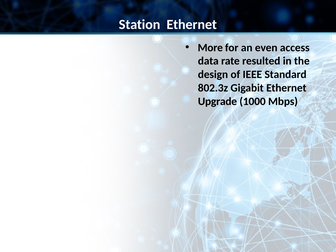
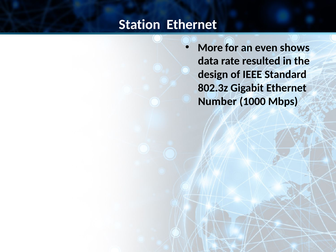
access: access -> shows (295, 48)
Upgrade: Upgrade -> Number (217, 101)
